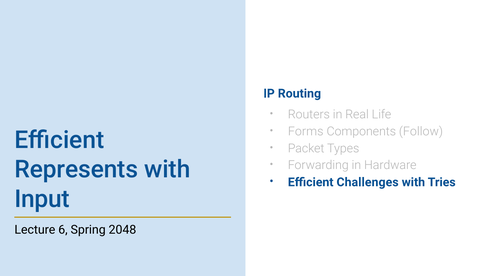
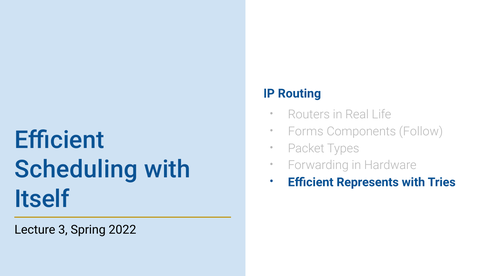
Represents: Represents -> Scheduling (76, 170)
Challenges: Challenges -> Represents (368, 182)
Input: Input -> Itself (42, 199)
6: 6 -> 3 (63, 230)
2048: 2048 -> 2022 (122, 230)
